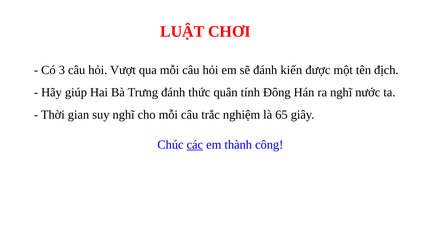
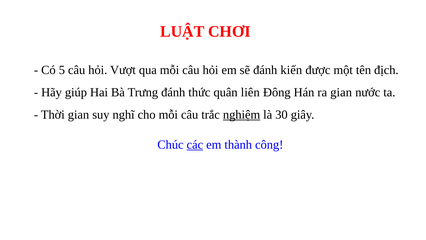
3: 3 -> 5 (62, 70)
tính: tính -> liên (250, 92)
ra nghĩ: nghĩ -> gian (341, 92)
nghiệm underline: none -> present (242, 115)
65: 65 -> 30 (281, 115)
